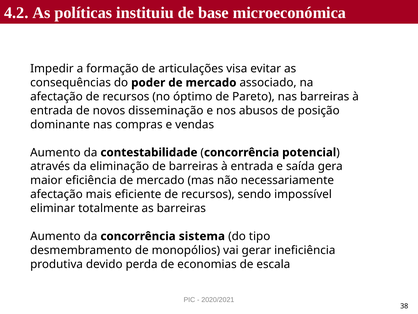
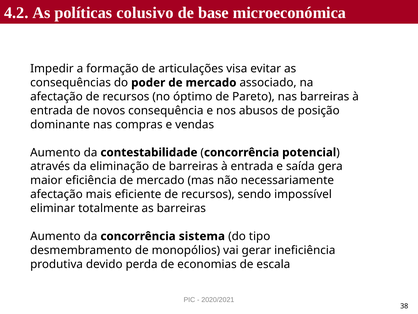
instituiu: instituiu -> colusivo (145, 13)
disseminação: disseminação -> consequência (166, 110)
